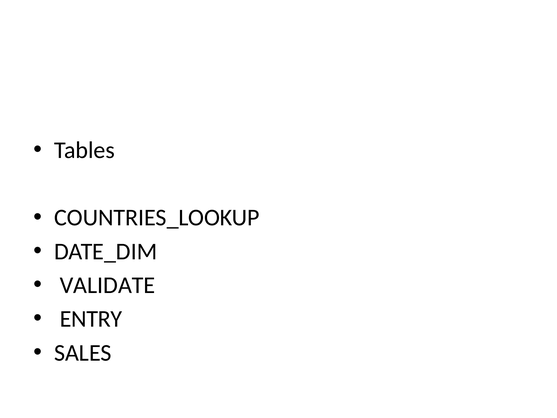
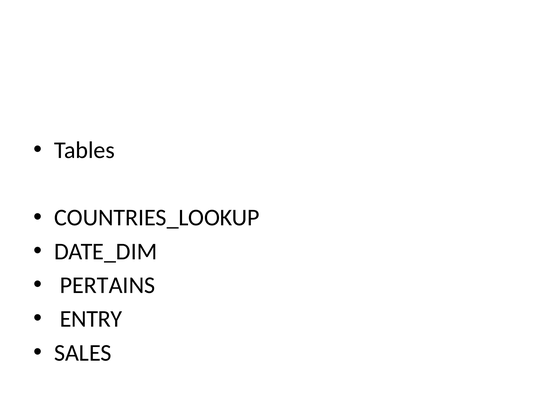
VALIDATE: VALIDATE -> PERTAINS (107, 285)
